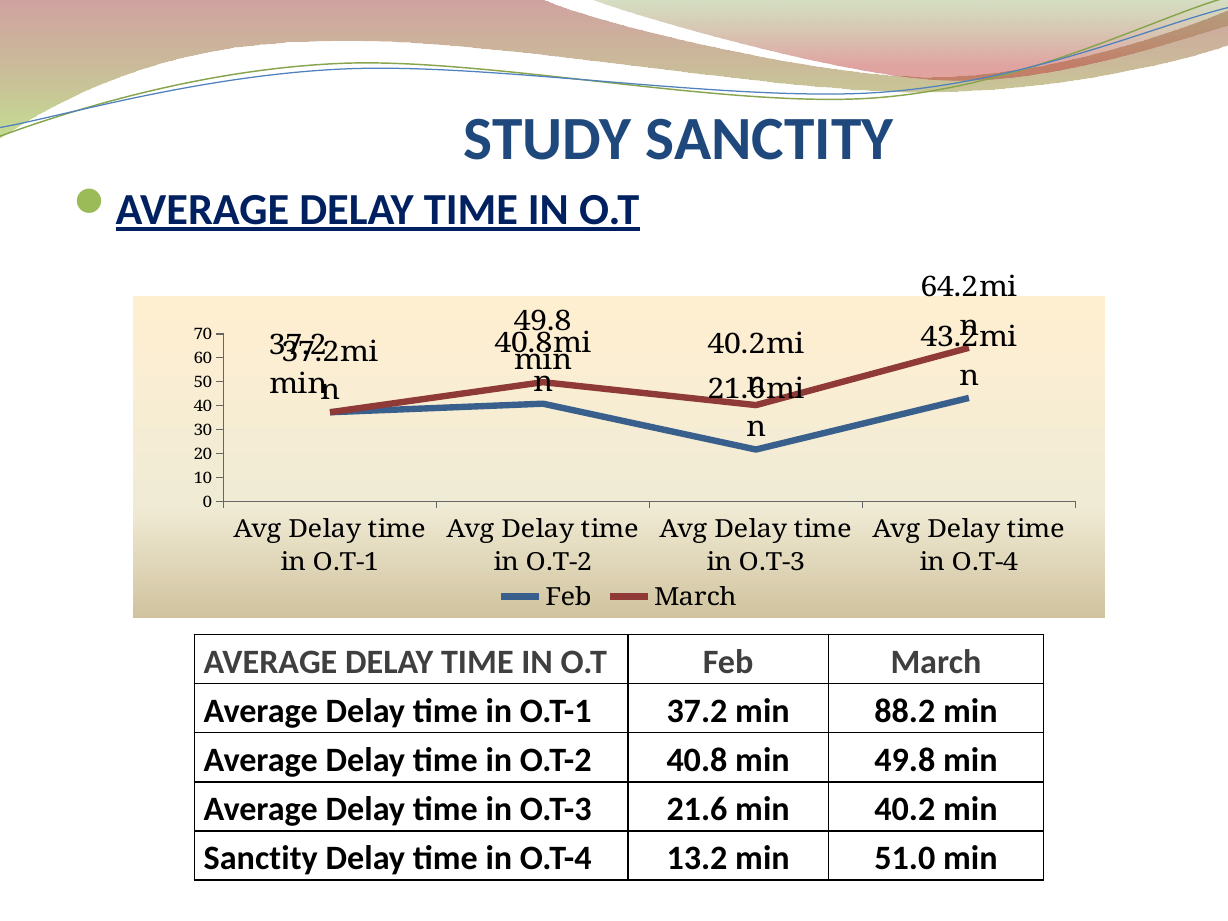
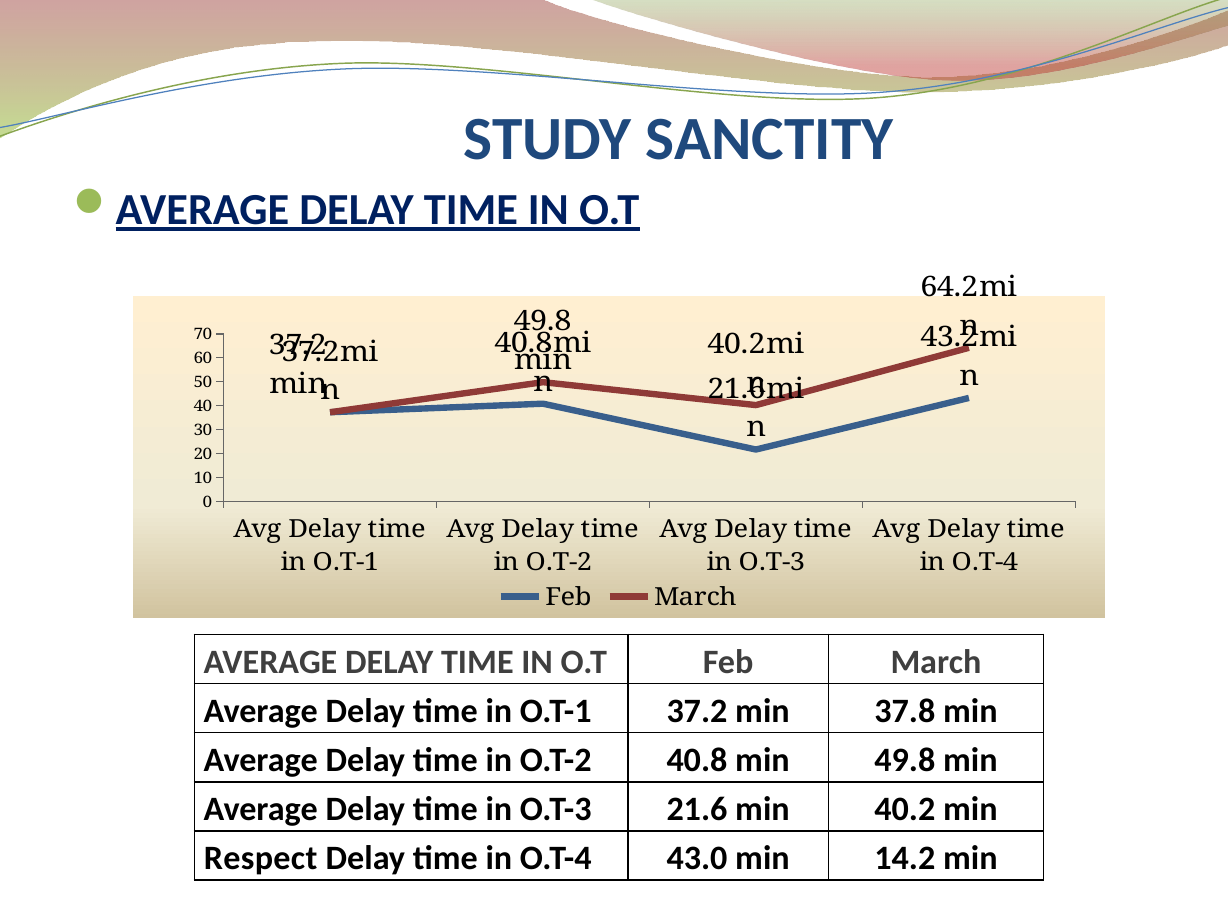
88.2: 88.2 -> 37.8 (905, 711)
Sanctity: Sanctity -> Respect (261, 858)
13.2: 13.2 -> 43.0 (697, 858)
51.0: 51.0 -> 14.2 (905, 858)
